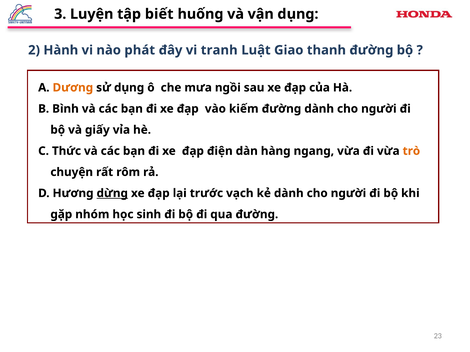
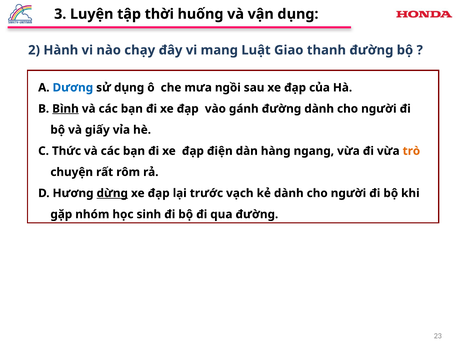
biết: biết -> thời (159, 14)
phát: phát -> chạy (140, 50)
tranh: tranh -> mang (219, 50)
Dương colour: orange -> blue (73, 88)
Bình underline: none -> present (65, 109)
kiếm: kiếm -> gánh (244, 109)
